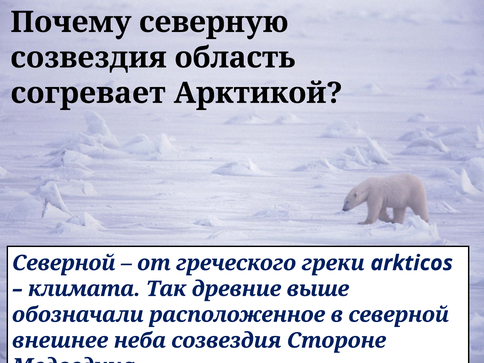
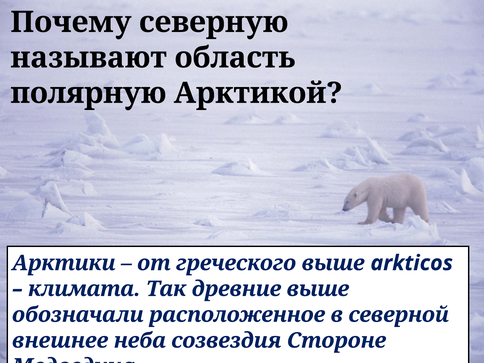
созвездия: созвездия -> называют (89, 58)
согревает: согревает -> полярную (88, 93)
Северной: Северной -> Арктики (64, 263)
греческого греки: греки -> выше (333, 263)
